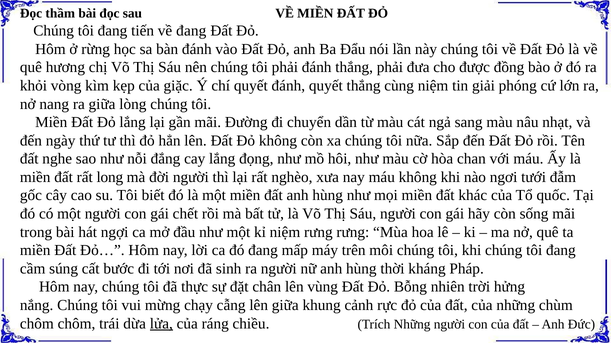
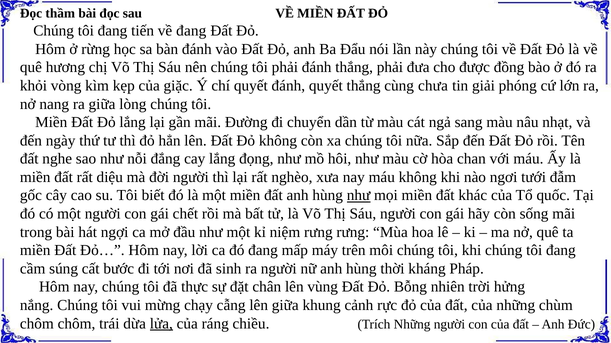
cùng niệm: niệm -> chưa (433, 86)
long: long -> diệu (110, 177)
như underline: none -> present (359, 196)
